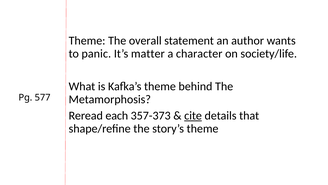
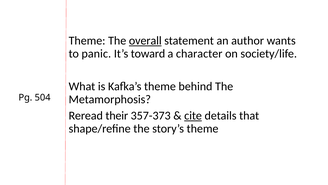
overall underline: none -> present (145, 41)
matter: matter -> toward (148, 53)
577: 577 -> 504 (43, 97)
each: each -> their (117, 115)
